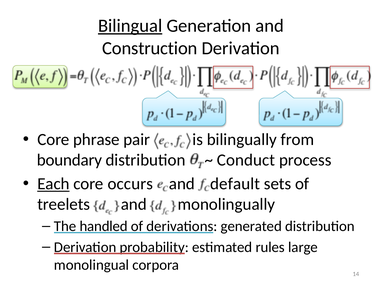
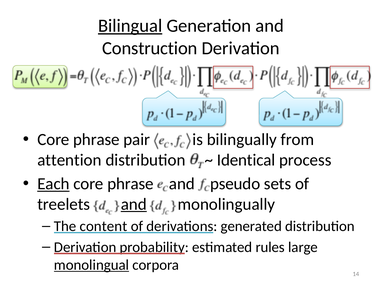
boundary: boundary -> attention (69, 160)
Conduct: Conduct -> Identical (246, 160)
occurs: occurs -> phrase (130, 184)
default: default -> pseudo (235, 184)
and underline: none -> present (134, 204)
handled: handled -> content (103, 226)
monolingual underline: none -> present (92, 264)
